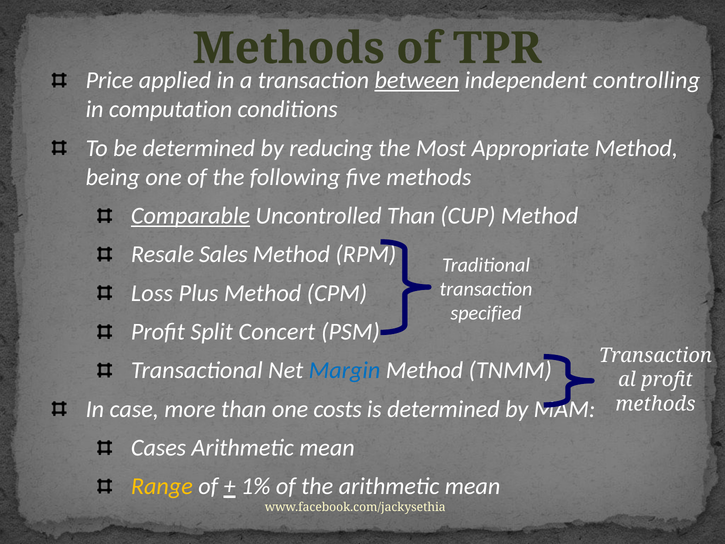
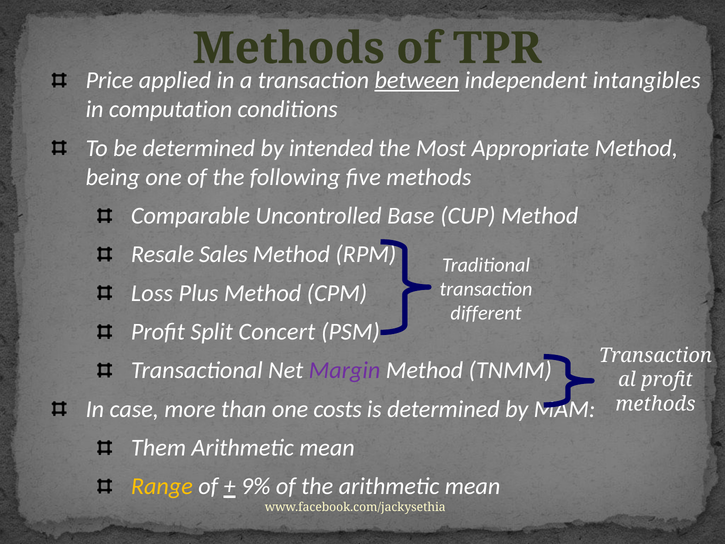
controlling: controlling -> intangibles (647, 80)
reducing: reducing -> intended (331, 148)
Comparable underline: present -> none (191, 216)
Uncontrolled Than: Than -> Base (411, 216)
specified: specified -> different (486, 313)
Margin colour: blue -> purple (344, 370)
Cases: Cases -> Them (159, 448)
1%: 1% -> 9% (256, 486)
